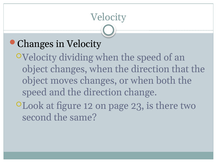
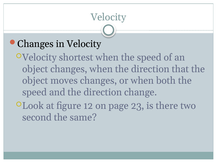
dividing: dividing -> shortest (76, 57)
